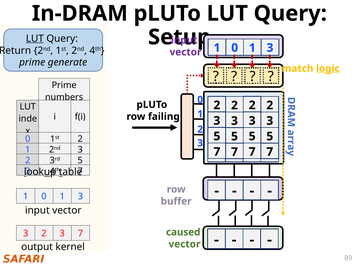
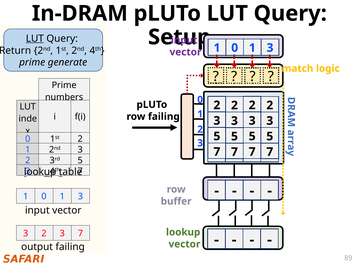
logic underline: present -> none (328, 69)
caused: caused -> lookup (183, 232)
output kernel: kernel -> failing (70, 247)
